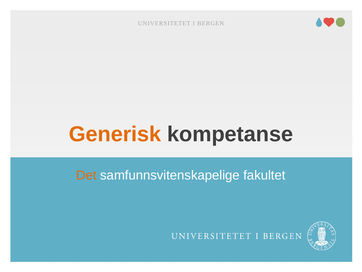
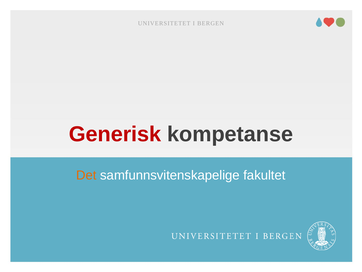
Generisk colour: orange -> red (115, 134)
